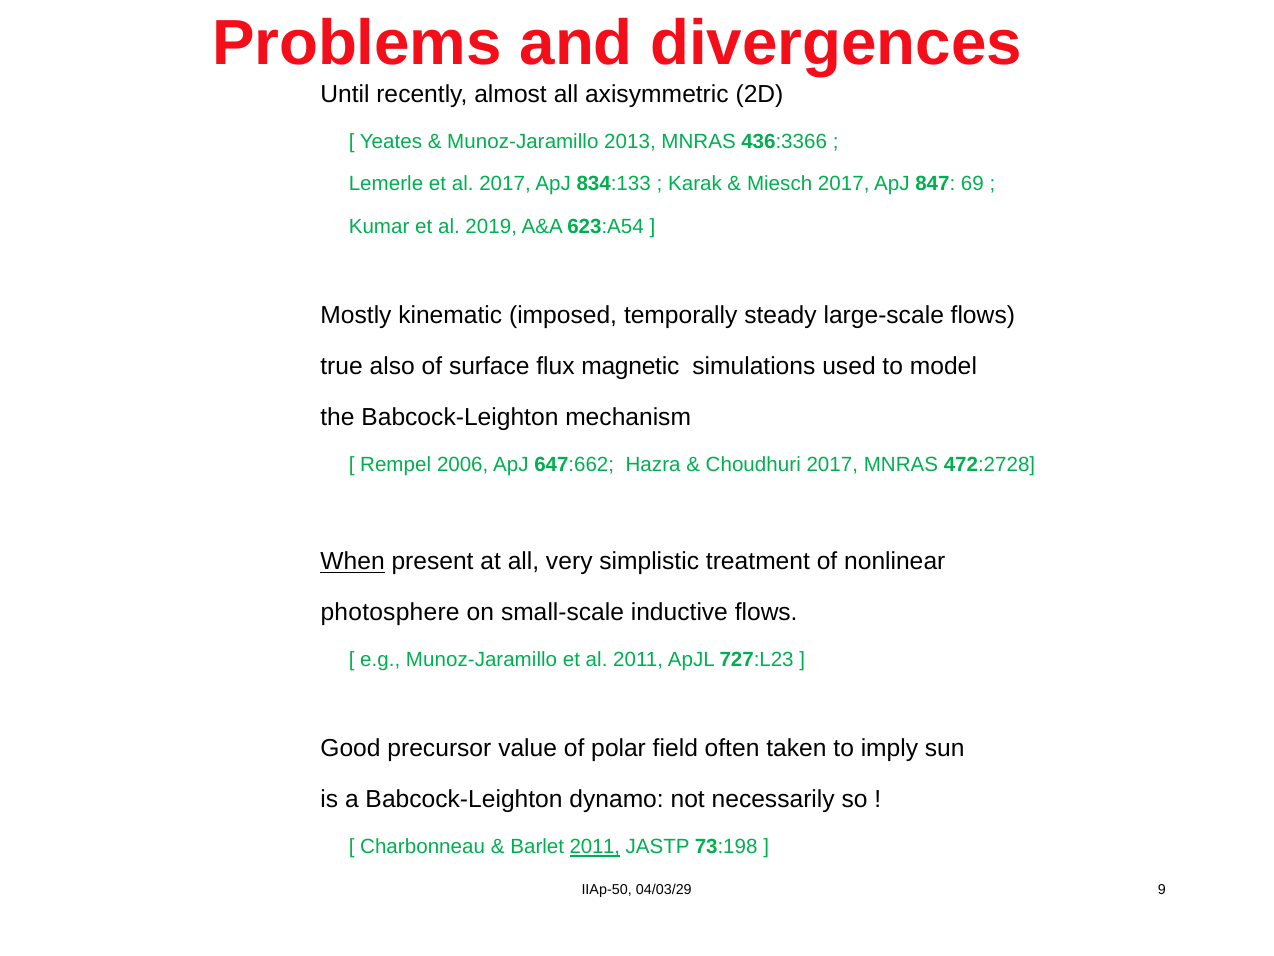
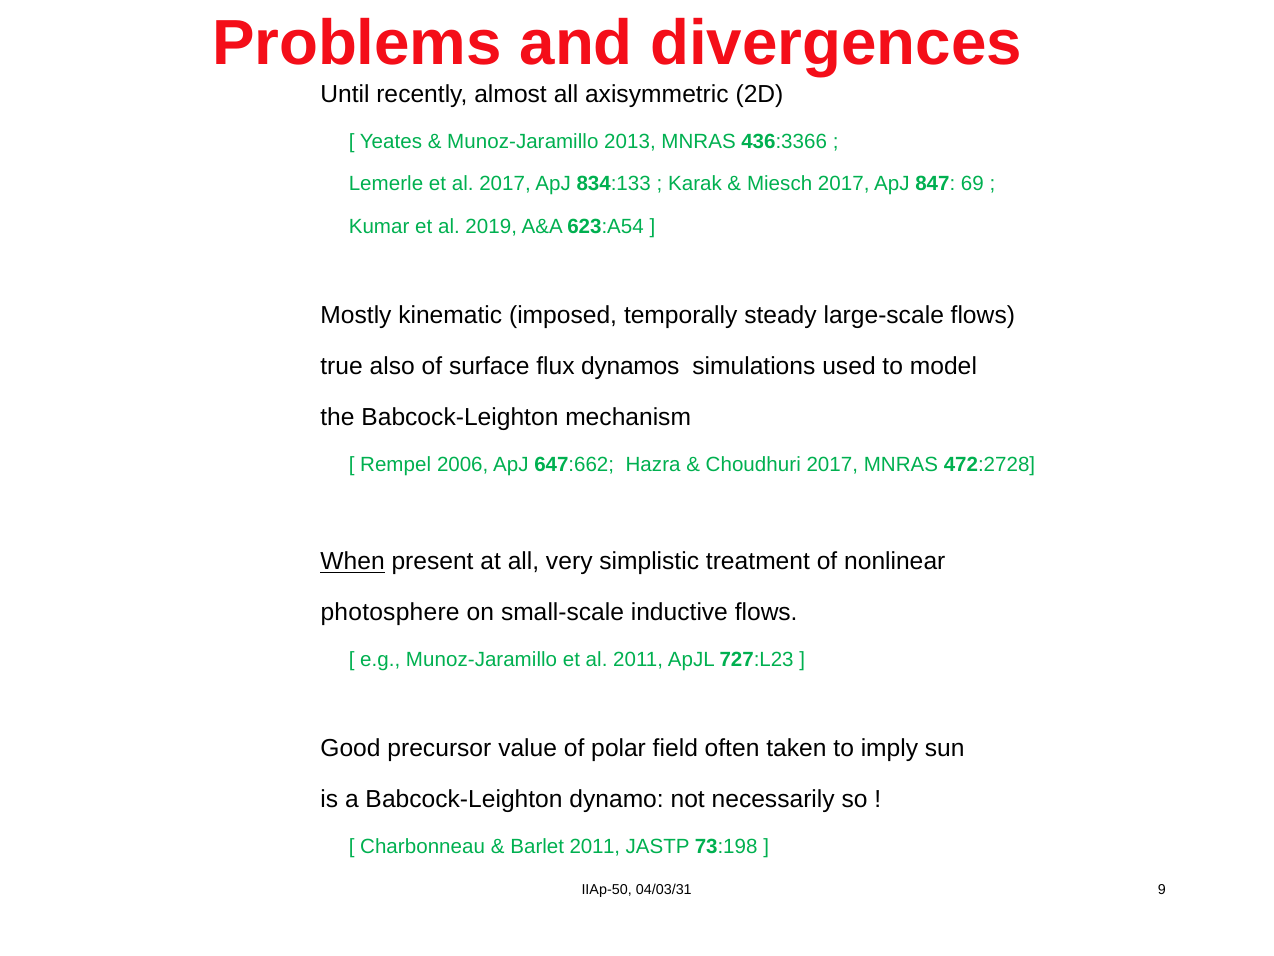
magnetic: magnetic -> dynamos (630, 366)
2011 underline: present -> none (595, 847)
04/03/29: 04/03/29 -> 04/03/31 (664, 890)
